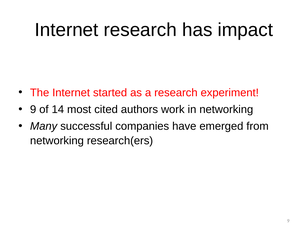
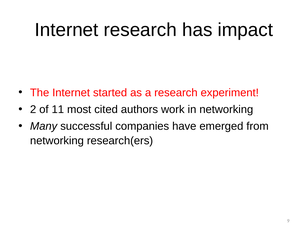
9: 9 -> 2 (33, 109)
14: 14 -> 11 (58, 109)
